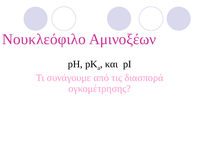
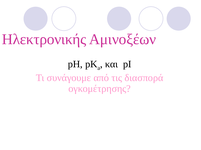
Νουκλεόφιλο: Νουκλεόφιλο -> Ηλεκτρονικής (44, 40)
